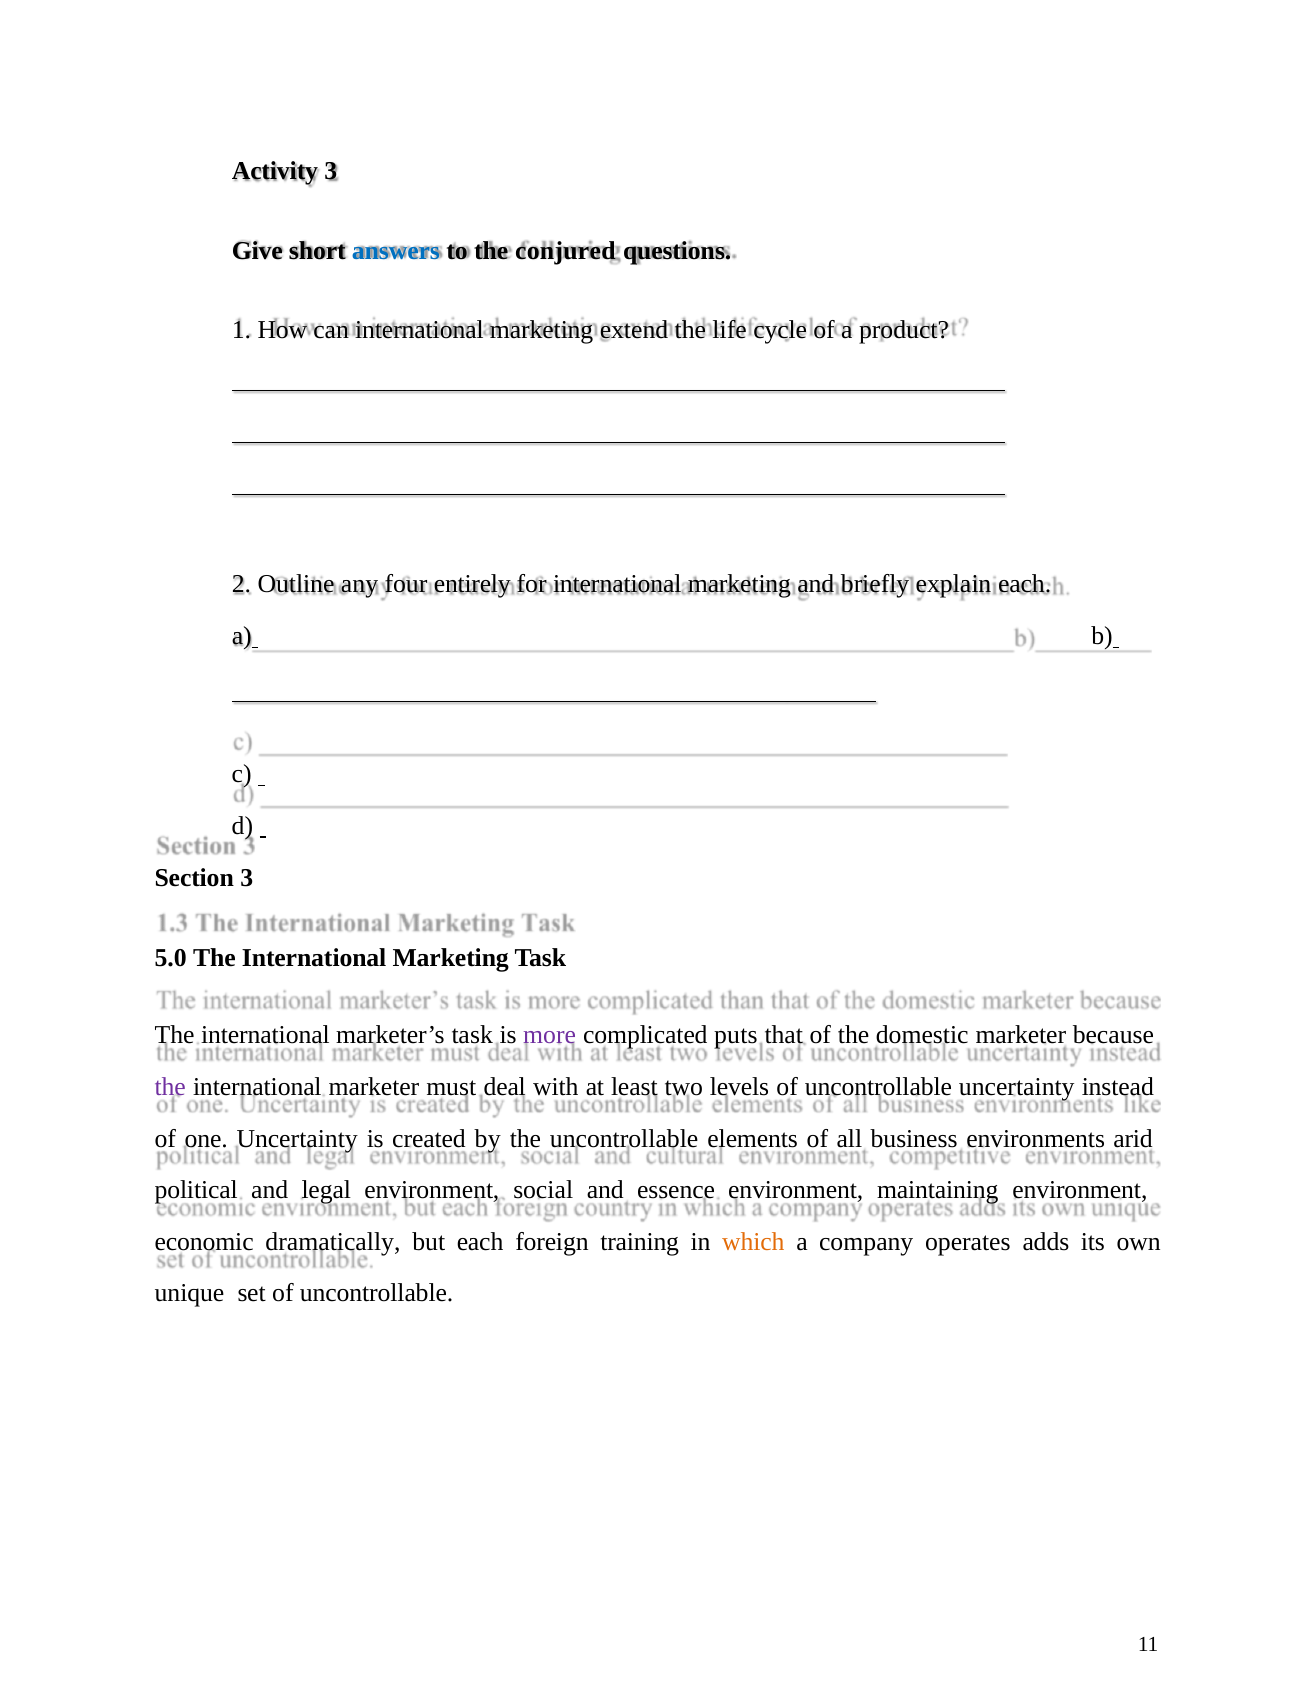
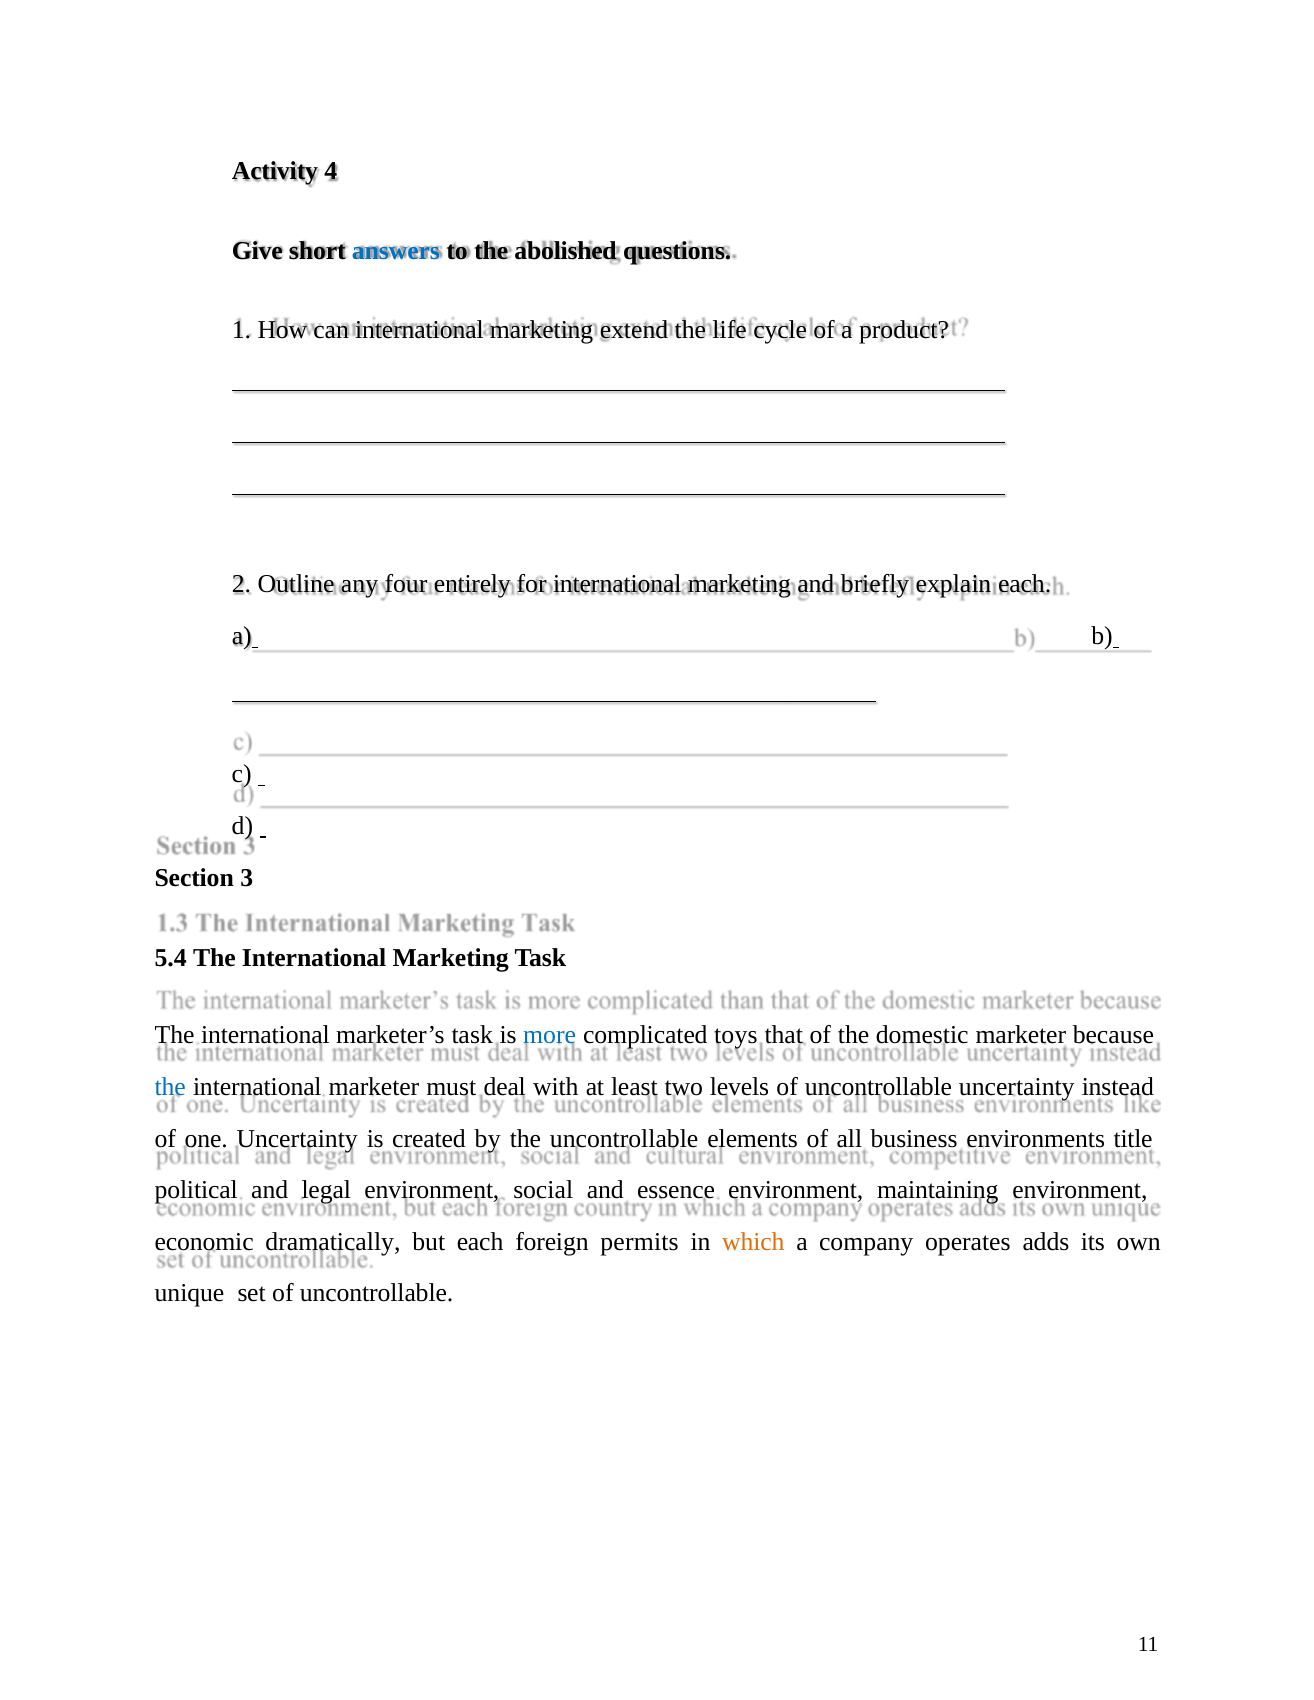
Activity 3: 3 -> 4 (331, 171)
conjured: conjured -> abolished (566, 251)
5.0: 5.0 -> 5.4 (171, 958)
more colour: purple -> blue (550, 1036)
puts: puts -> toys (736, 1036)
the colour: purple -> blue (170, 1087)
arid: arid -> title (1133, 1139)
training: training -> permits (640, 1242)
